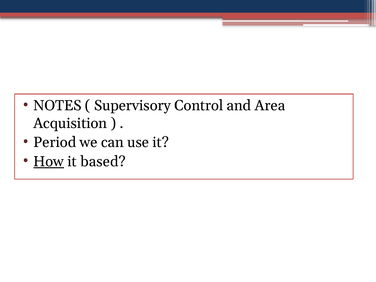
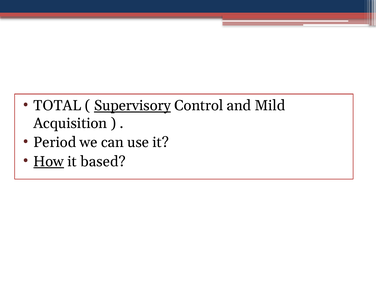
NOTES: NOTES -> TOTAL (57, 106)
Supervisory underline: none -> present (132, 106)
Area: Area -> Mild (270, 106)
